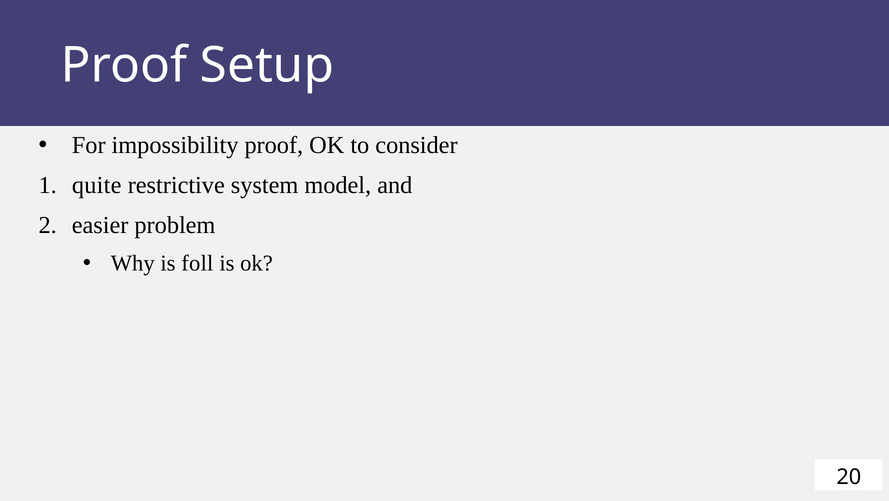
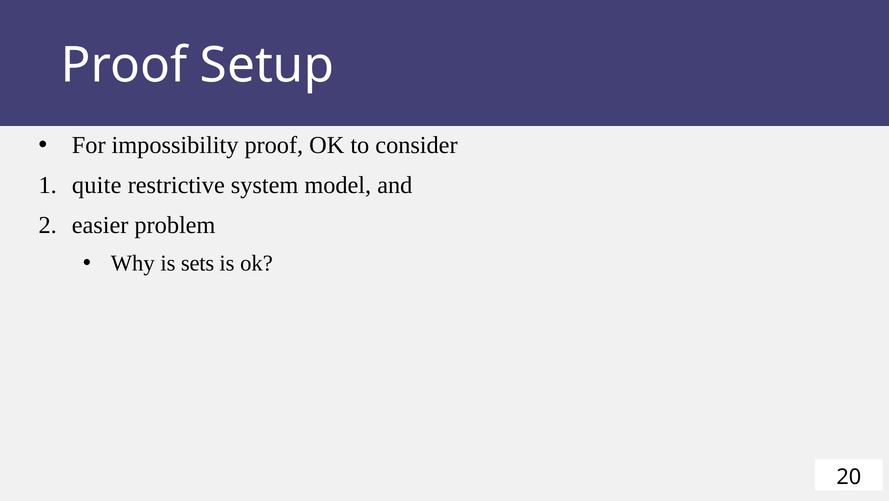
foll: foll -> sets (198, 263)
